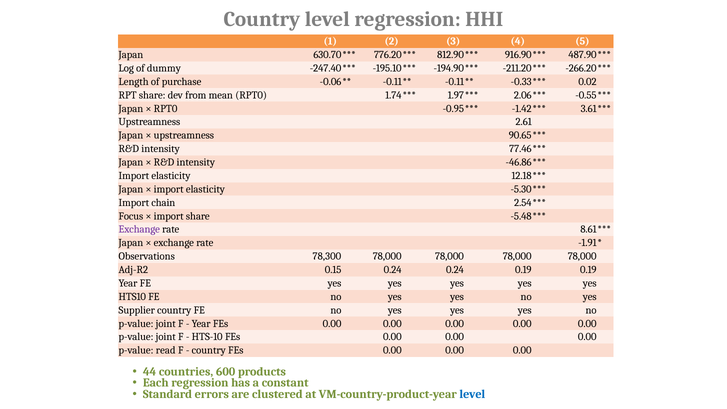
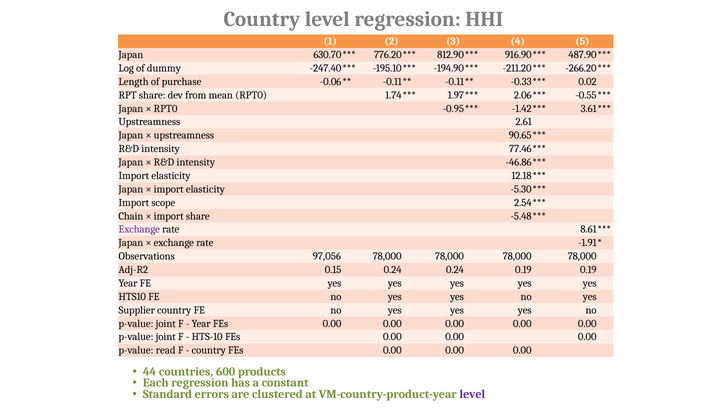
chain: chain -> scope (163, 203)
Focus: Focus -> Chain (131, 216)
78,300: 78,300 -> 97,056 (327, 256)
level colour: blue -> purple (472, 394)
